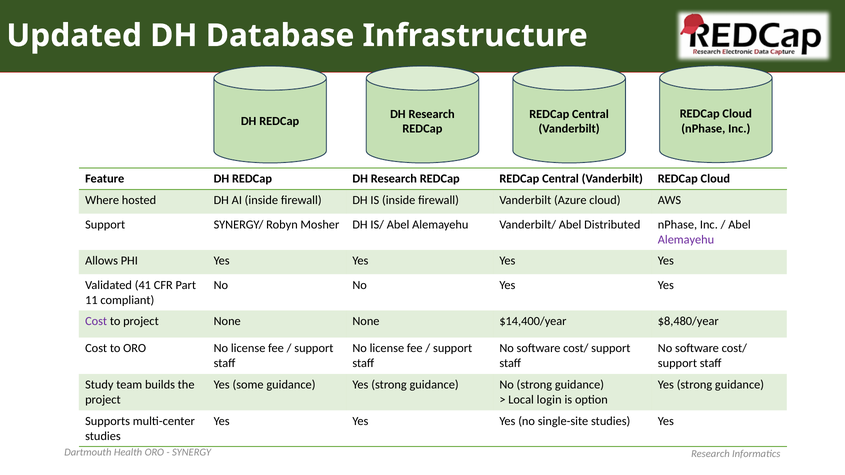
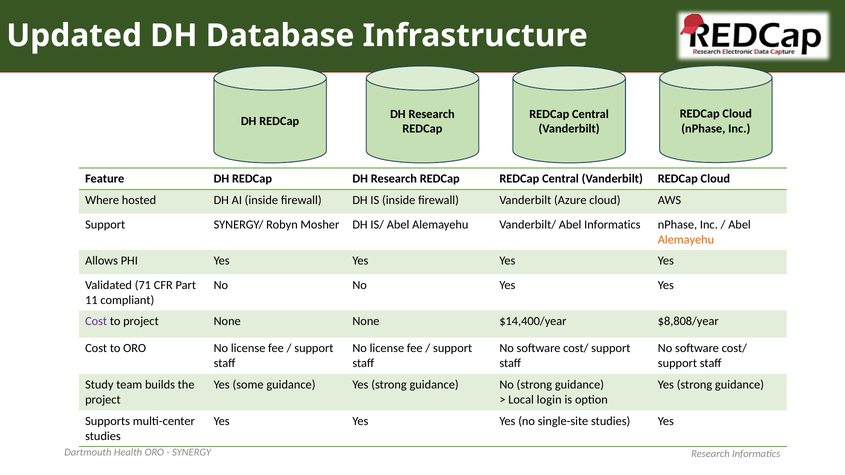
Abel Distributed: Distributed -> Informatics (612, 225)
Alemayehu colour: purple -> orange (686, 240)
41: 41 -> 71 (143, 285)
$8,480/year: $8,480/year -> $8,808/year (688, 322)
